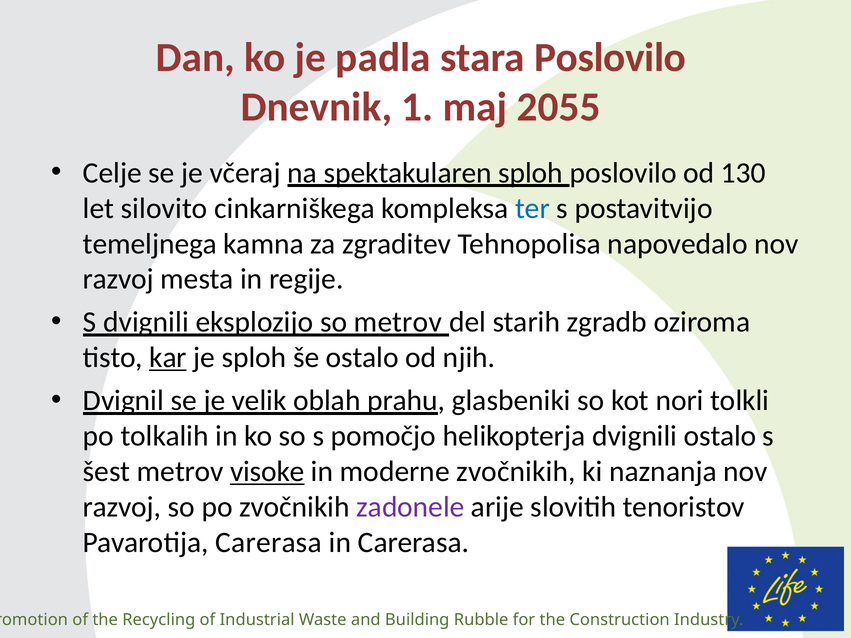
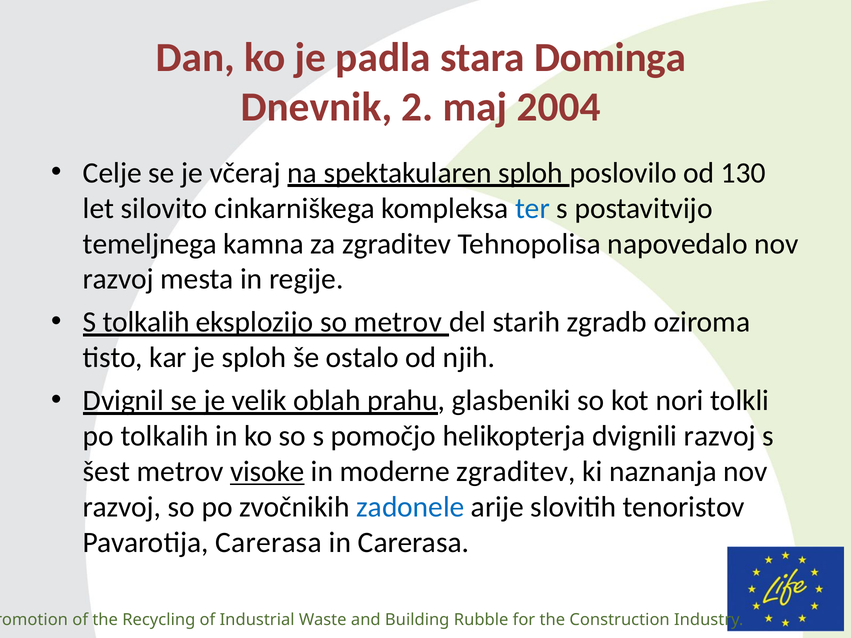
stara Poslovilo: Poslovilo -> Dominga (610, 58)
1: 1 -> 2 (417, 107)
2055: 2055 -> 2004 (559, 107)
S dvignili: dvignili -> tolkalih (146, 322)
kar underline: present -> none (168, 358)
dvignili ostalo: ostalo -> razvoj (720, 436)
moderne zvočnikih: zvočnikih -> zgraditev (516, 472)
zadonele colour: purple -> blue (410, 507)
